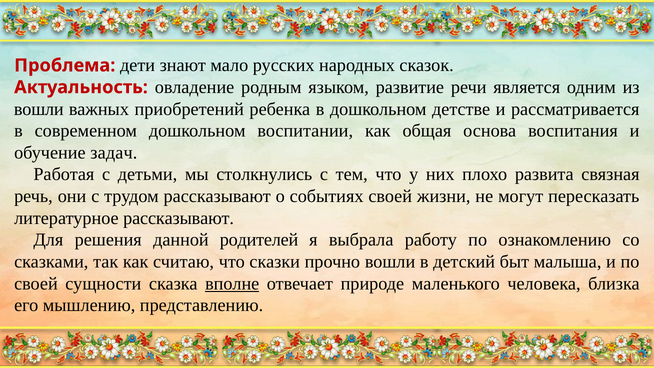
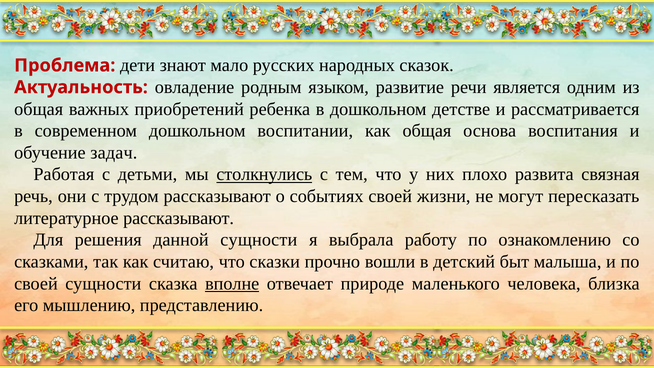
вошли: вошли -> общая (39, 109)
столкнулись underline: none -> present (264, 174)
данной родителей: родителей -> сущности (259, 240)
